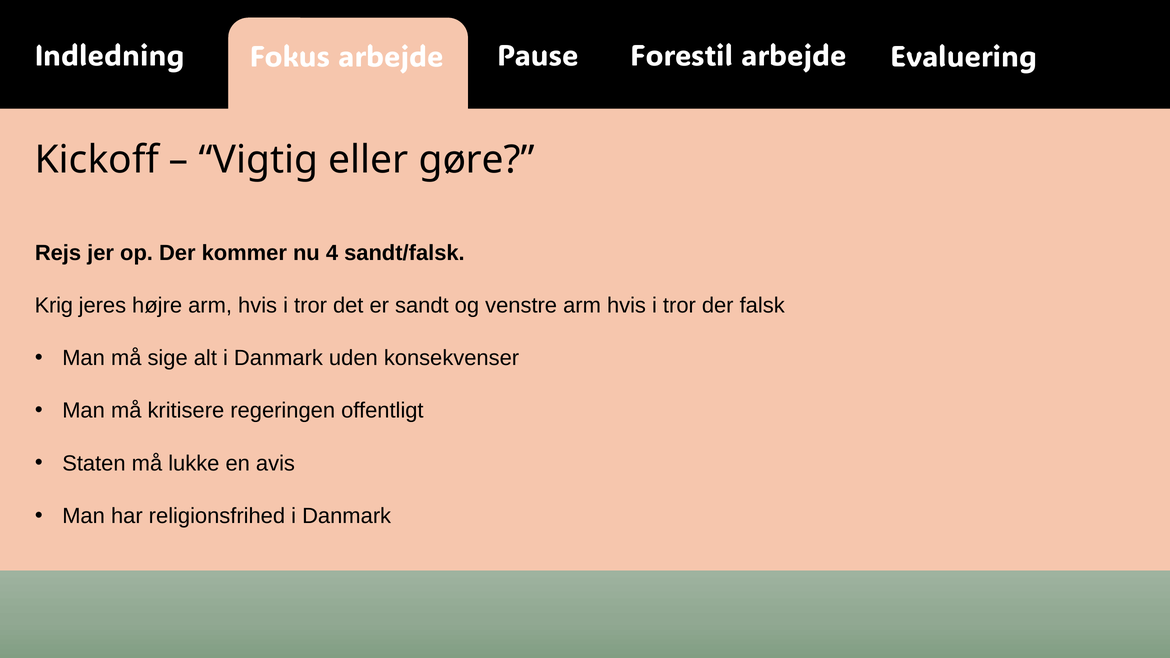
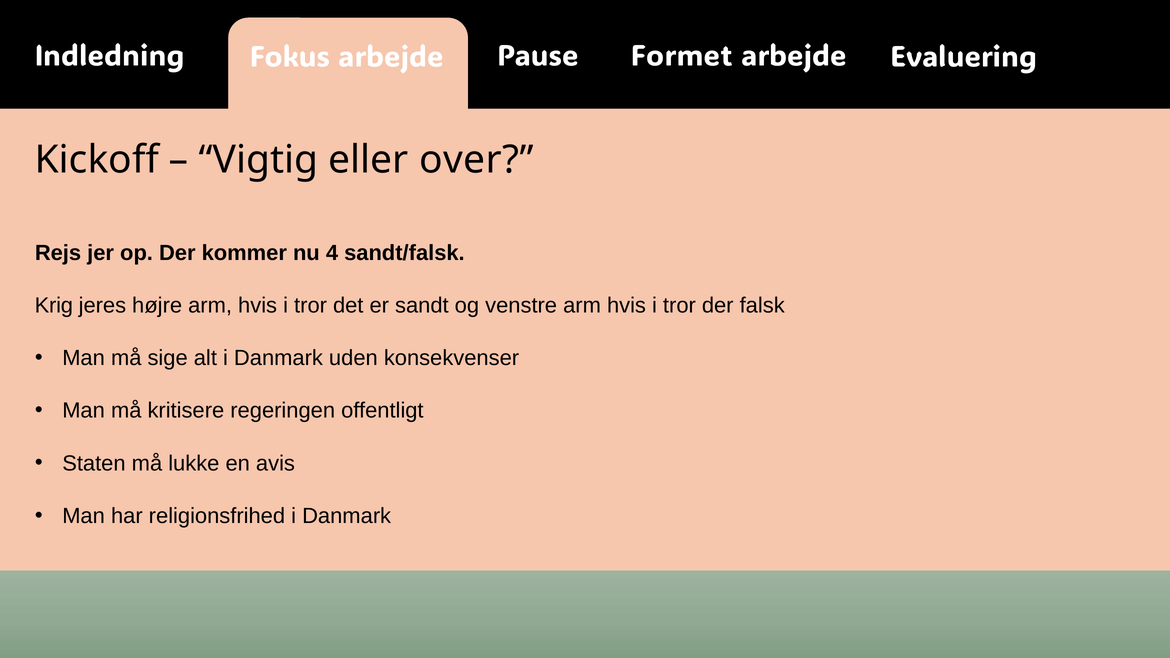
Forestil: Forestil -> Formet (682, 56)
gøre: gøre -> over (476, 160)
